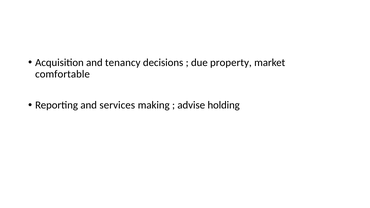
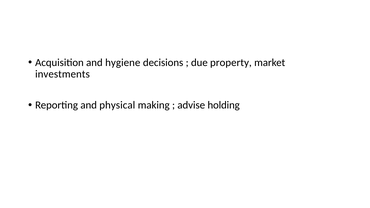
tenancy: tenancy -> hygiene (123, 63)
comfortable: comfortable -> investments (62, 74)
services: services -> physical (117, 105)
